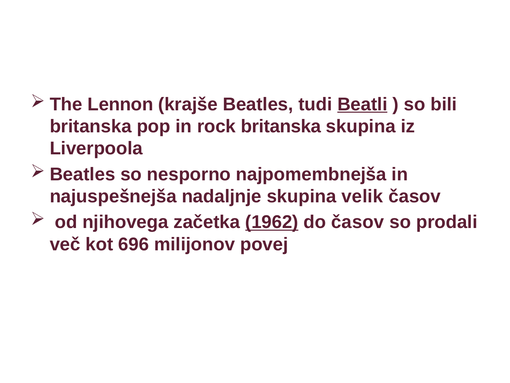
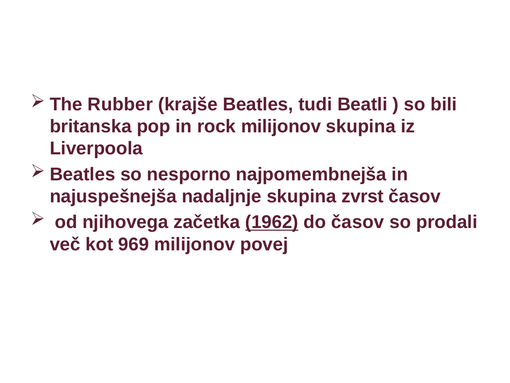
Lennon: Lennon -> Rubber (120, 104)
Beatli underline: present -> none (362, 104)
rock britanska: britanska -> milijonov (281, 126)
velik: velik -> zvrst (363, 196)
696: 696 -> 969 (134, 244)
